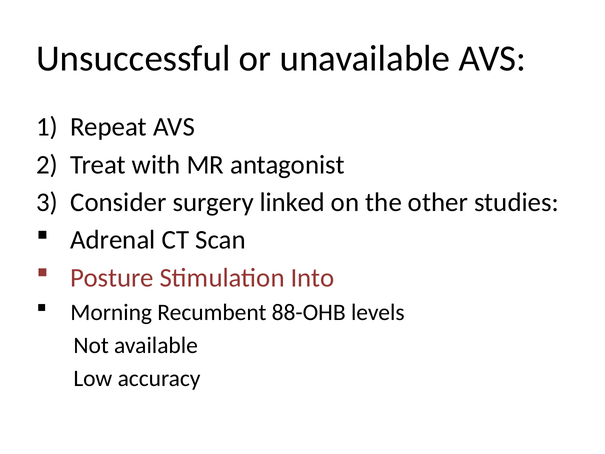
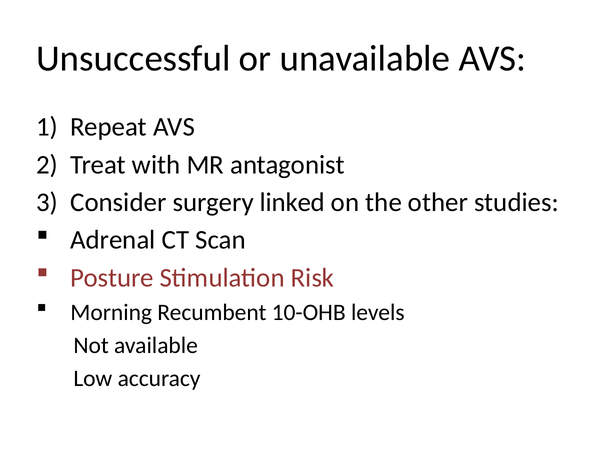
Into: Into -> Risk (313, 278)
88-OHB: 88-OHB -> 10-OHB (309, 312)
